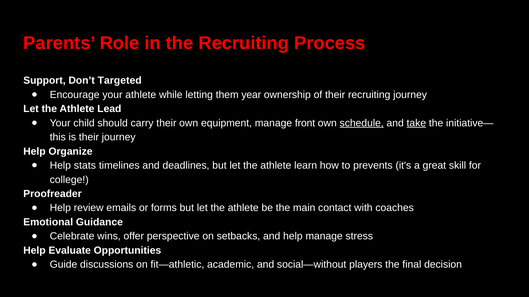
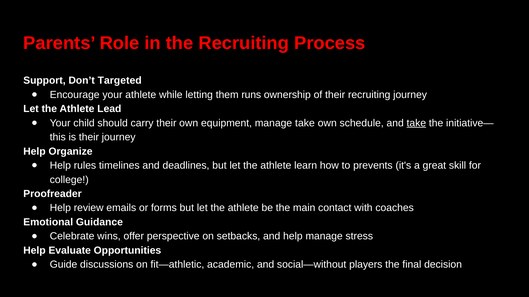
year: year -> runs (251, 95)
manage front: front -> take (305, 123)
schedule underline: present -> none (362, 123)
stats: stats -> rules (85, 166)
